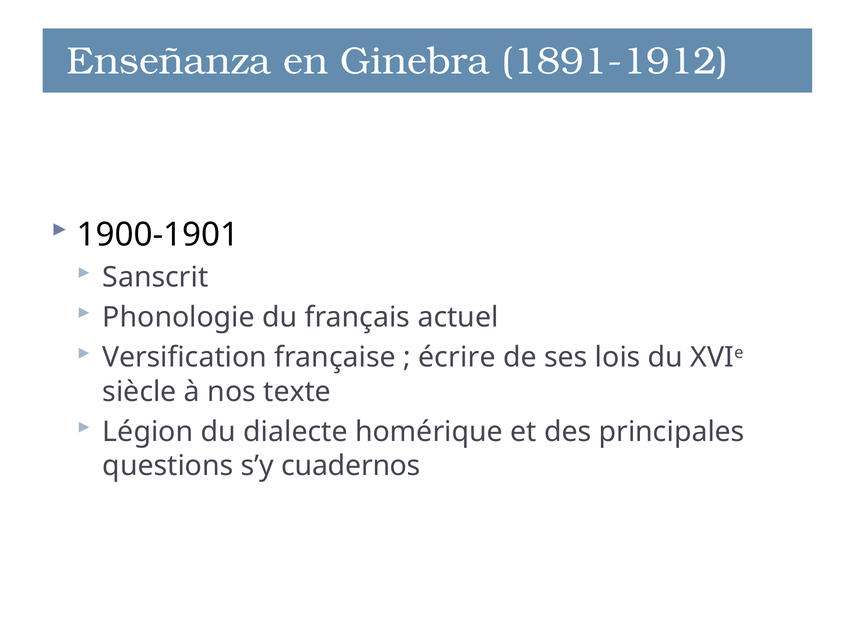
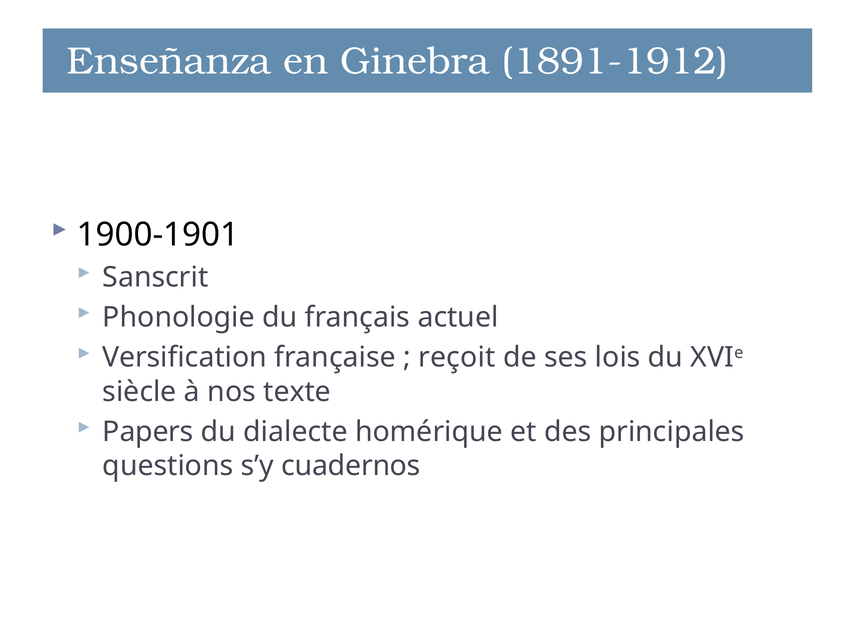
écrire: écrire -> reçoit (457, 358)
Légion: Légion -> Papers (148, 432)
